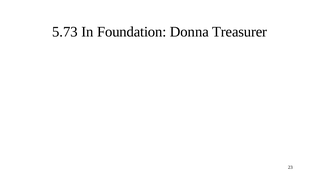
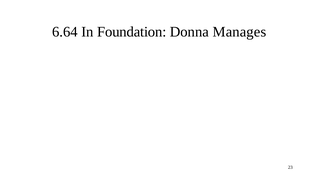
5.73: 5.73 -> 6.64 (65, 32)
Treasurer: Treasurer -> Manages (239, 32)
